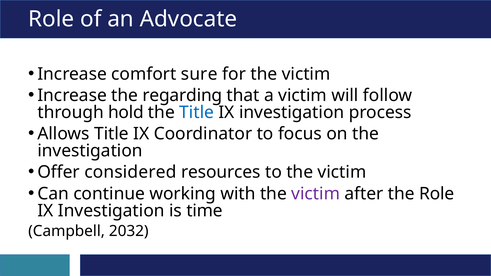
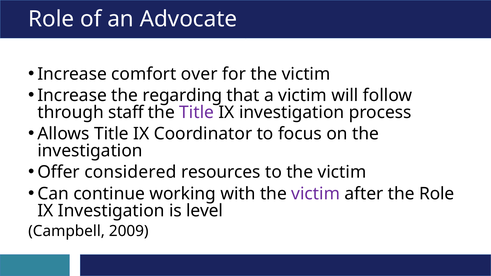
sure: sure -> over (199, 74)
hold: hold -> staff (126, 112)
Title colour: blue -> purple (197, 112)
time: time -> level (205, 211)
2032: 2032 -> 2009 (129, 231)
